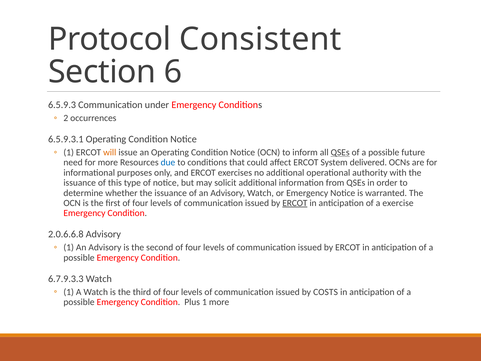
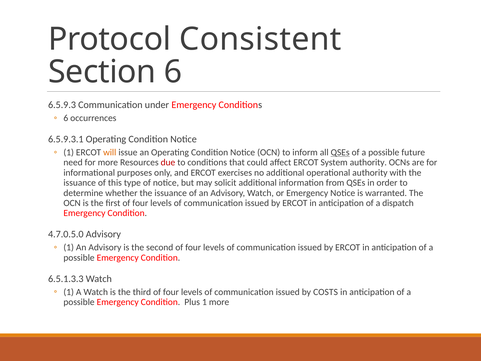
2: 2 -> 6 (66, 118)
due colour: blue -> red (168, 162)
System delivered: delivered -> authority (368, 162)
ERCOT underline: present -> none (295, 203)
exercise: exercise -> dispatch (398, 203)
2.0.6.6.8: 2.0.6.6.8 -> 4.7.0.5.0 (66, 234)
6.7.9.3.3: 6.7.9.3.3 -> 6.5.1.3.3 (66, 279)
